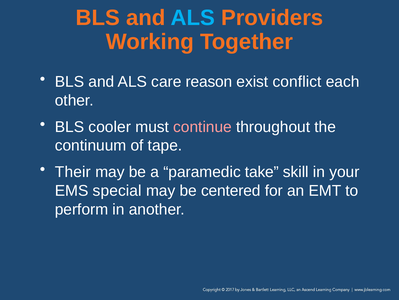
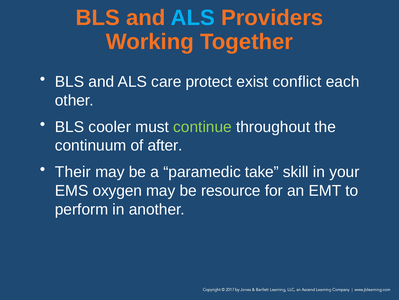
reason: reason -> protect (209, 82)
continue colour: pink -> light green (203, 127)
tape: tape -> after (165, 145)
special: special -> oxygen (117, 190)
centered: centered -> resource (231, 190)
